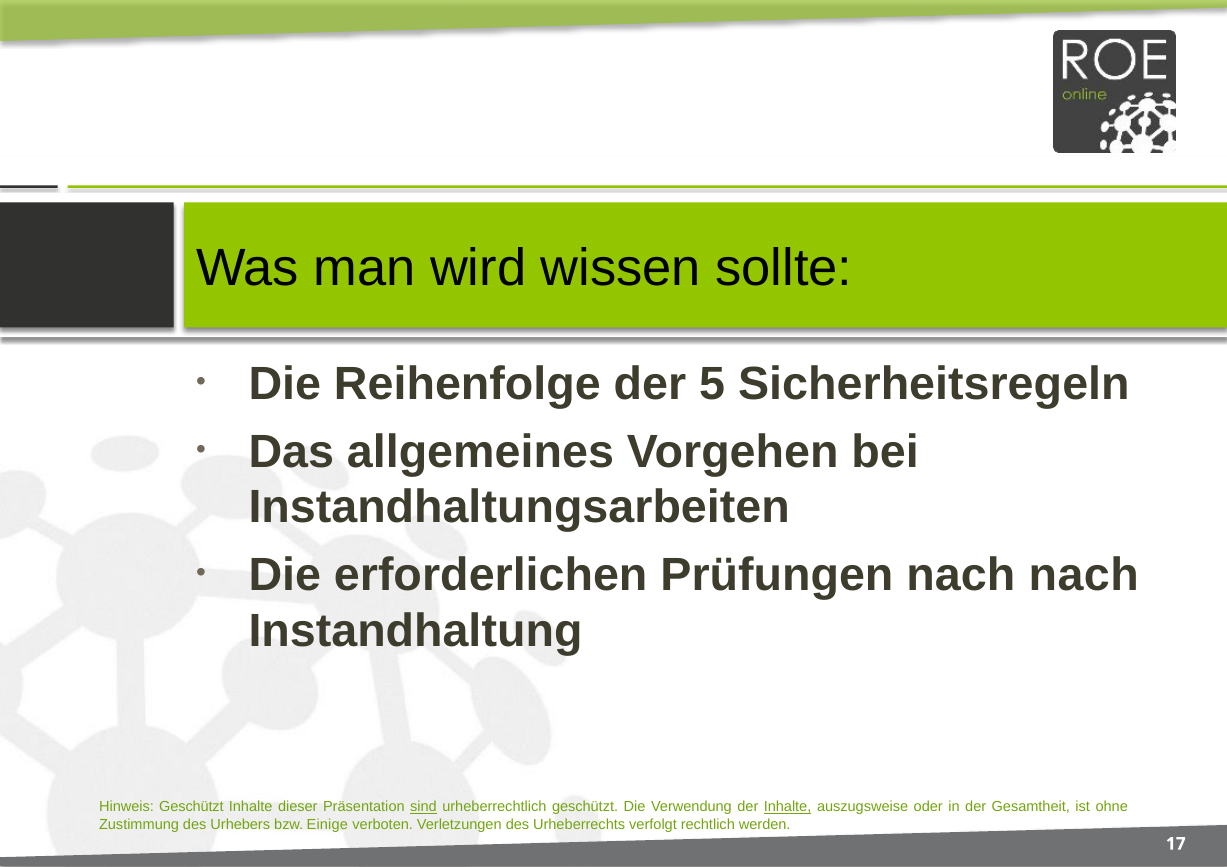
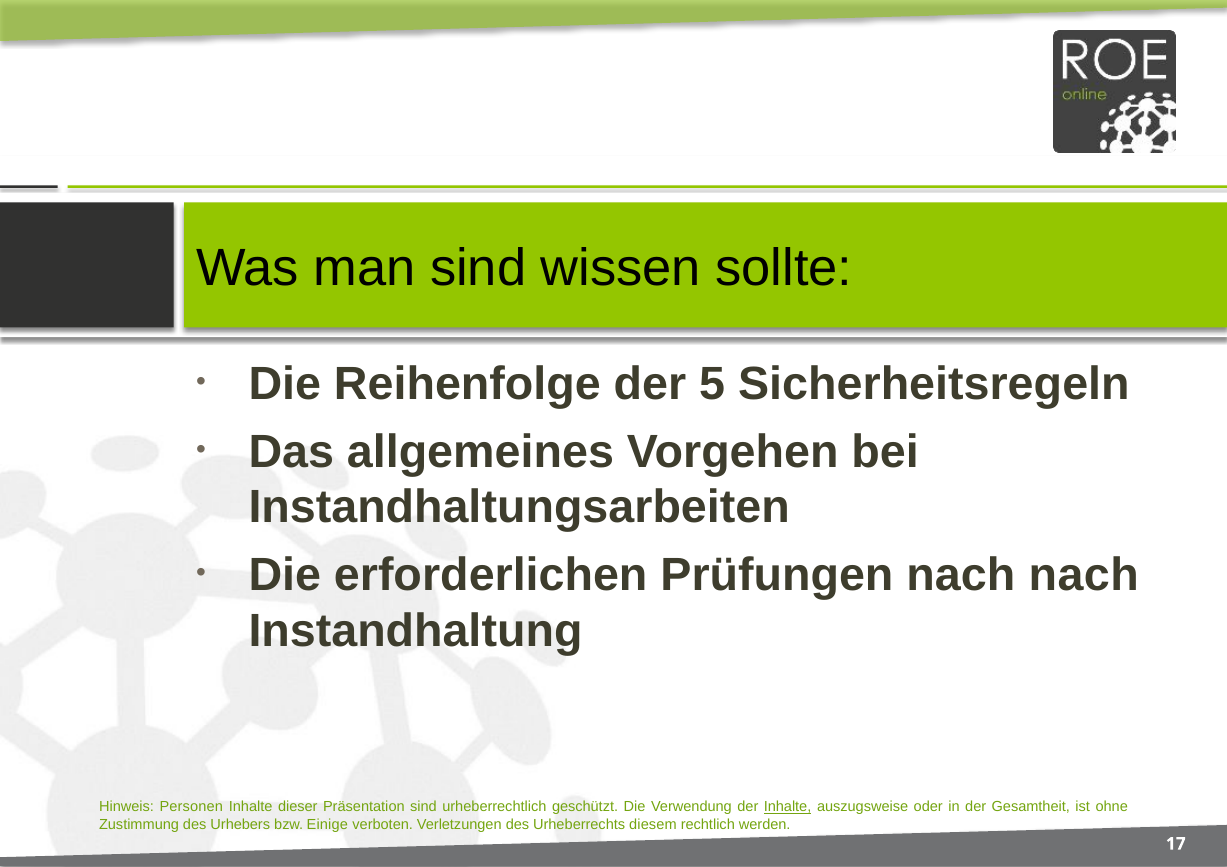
man wird: wird -> sind (478, 269)
Hinweis Geschützt: Geschützt -> Personen (191, 808)
sind underline: present -> none (424, 808)
verfolgt: verfolgt -> diesem (653, 825)
